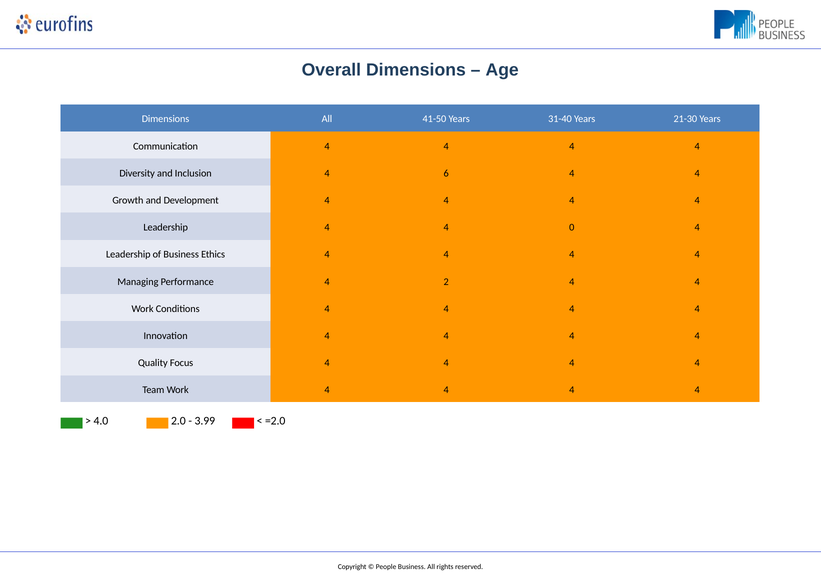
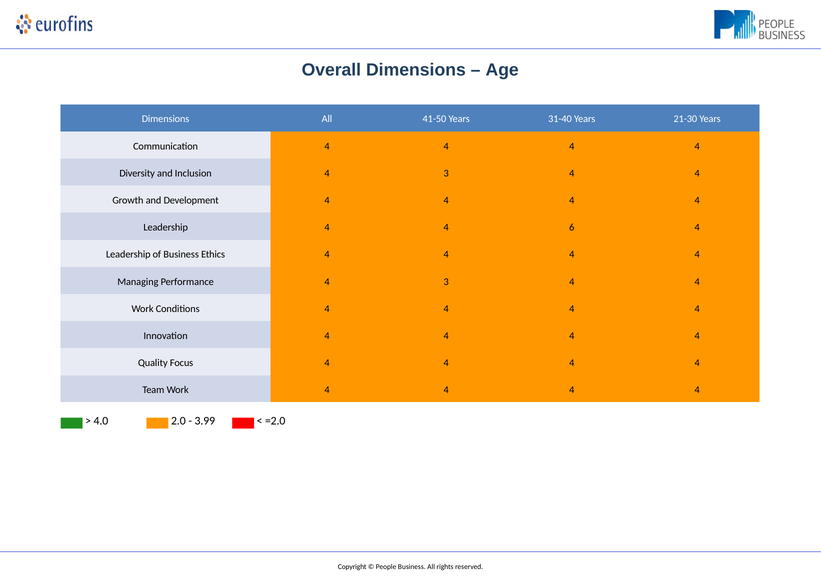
Inclusion 4 6: 6 -> 3 (446, 173)
0: 0 -> 6 (572, 227)
Performance 4 2: 2 -> 3 (446, 282)
